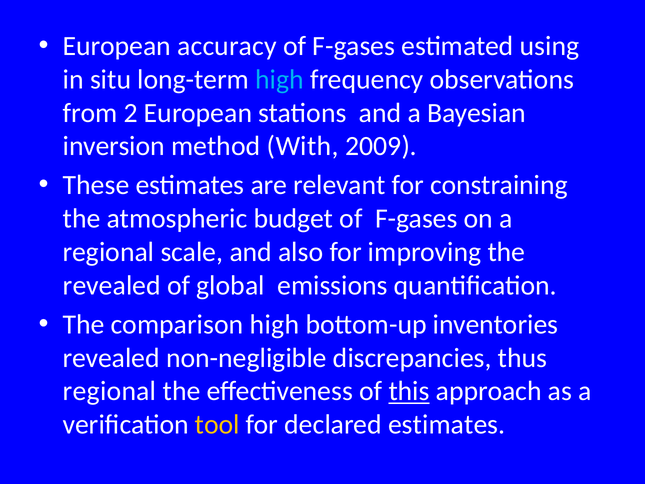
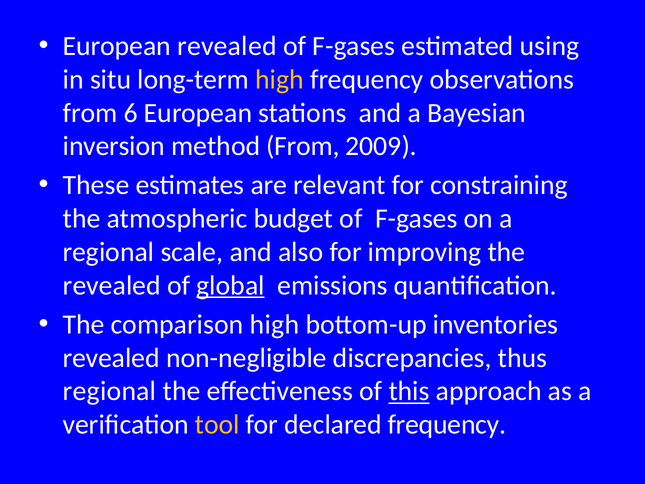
European accuracy: accuracy -> revealed (227, 46)
high colour: light blue -> yellow (280, 79)
2: 2 -> 6 (131, 113)
method With: With -> From (303, 146)
global underline: none -> present (231, 285)
declared estimates: estimates -> frequency (447, 424)
